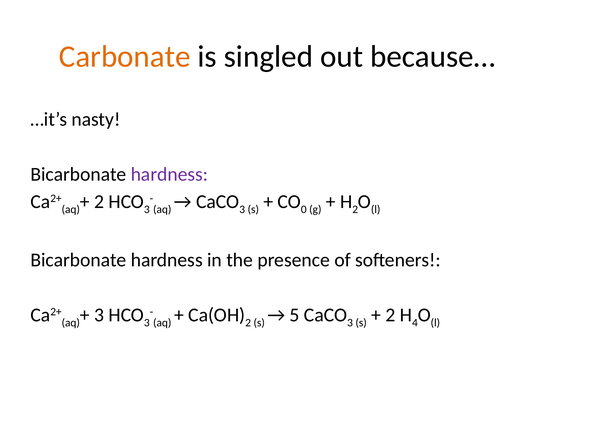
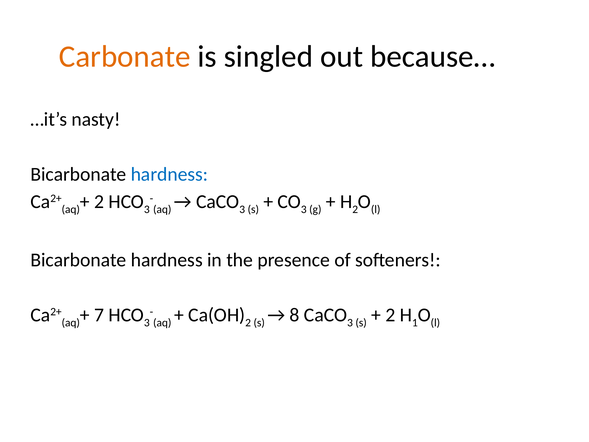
hardness colour: purple -> blue (169, 174)
0: 0 -> 3 (304, 209)
3: 3 -> 7 (99, 315)
5: 5 -> 8 (295, 315)
4: 4 -> 1 (415, 322)
